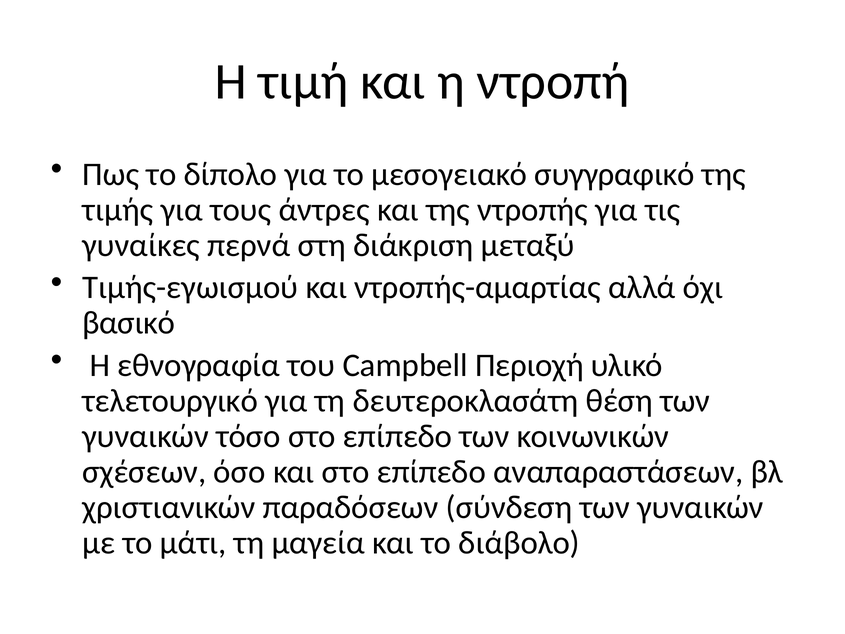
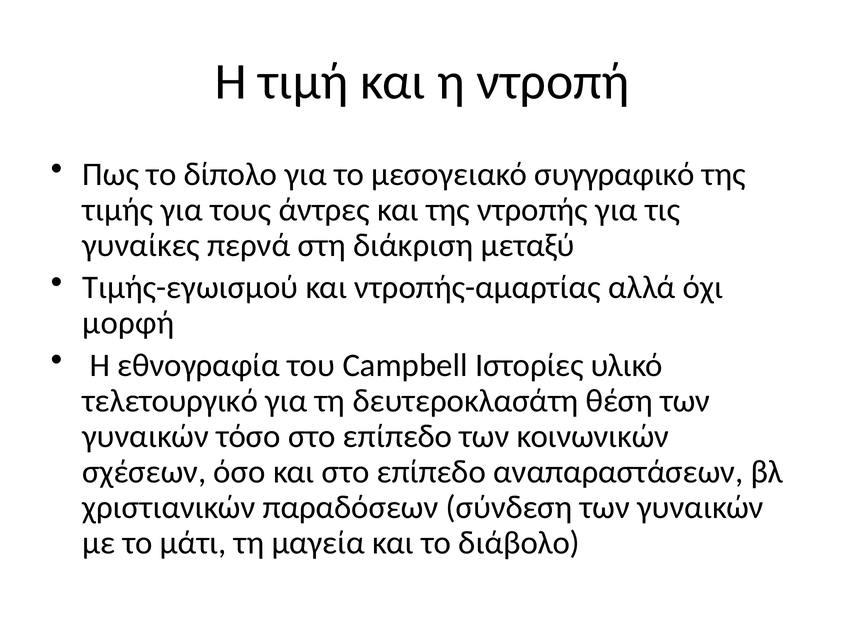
βασικό: βασικό -> μορφή (128, 323)
Περιοχή: Περιοχή -> Ιστορίες (529, 365)
